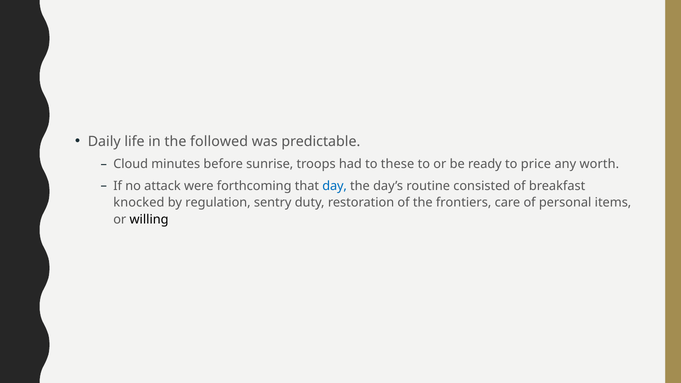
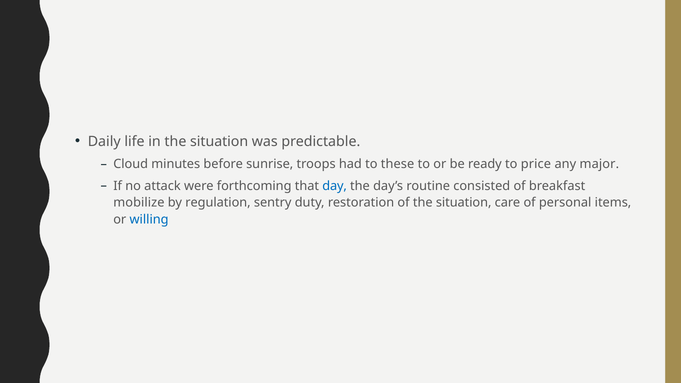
in the followed: followed -> situation (219, 141)
worth: worth -> major (599, 164)
knocked: knocked -> mobilize (139, 203)
of the frontiers: frontiers -> situation (464, 203)
willing colour: black -> blue (149, 220)
